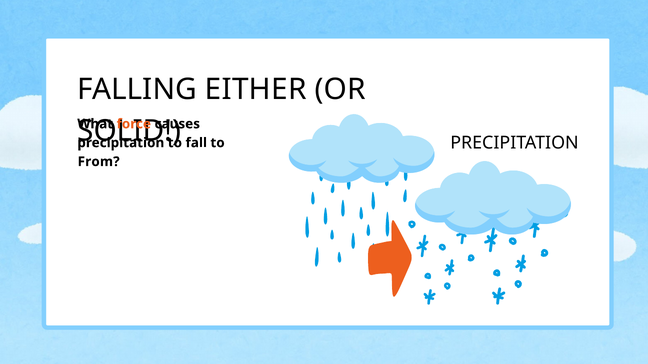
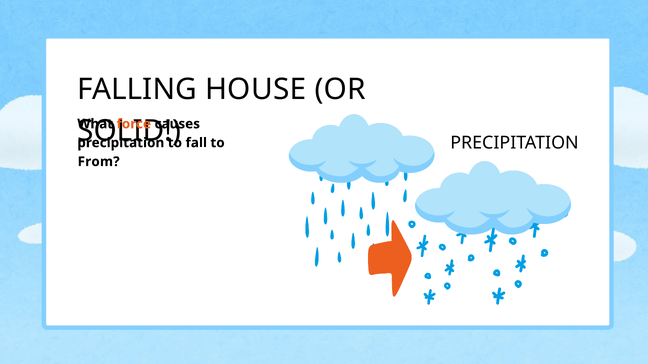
EITHER: EITHER -> HOUSE (256, 89)
